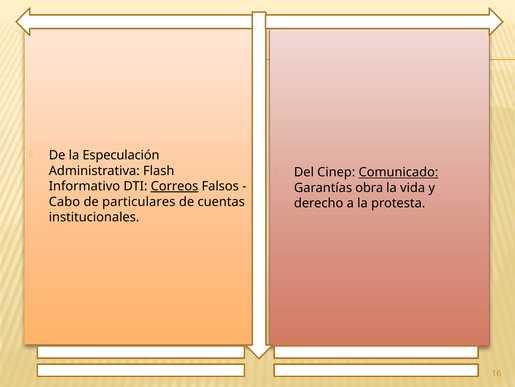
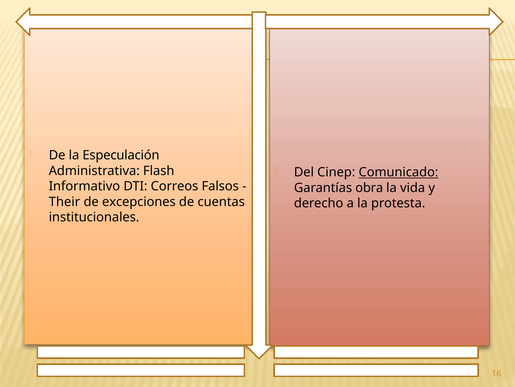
Correos underline: present -> none (175, 186)
Cabo: Cabo -> Their (64, 201)
particulares: particulares -> excepciones (139, 201)
